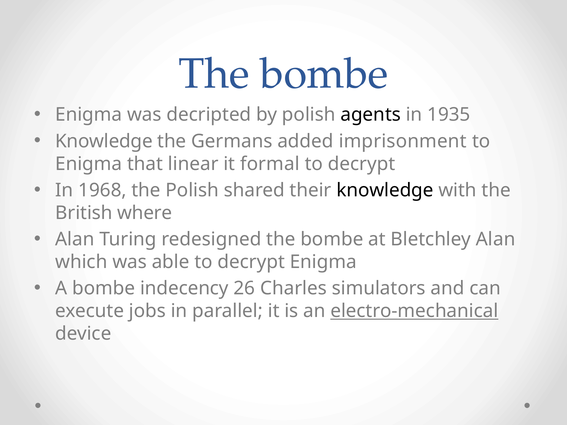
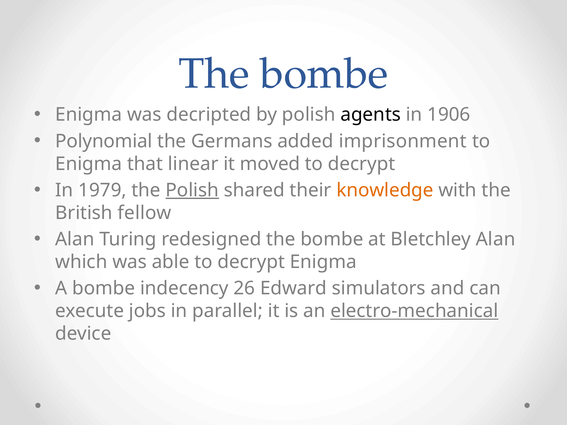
1935: 1935 -> 1906 (449, 115)
Knowledge: Knowledge -> Polynomial (104, 141)
formal: formal -> moved (270, 164)
1968: 1968 -> 1979 (102, 190)
Polish underline: none -> present (192, 190)
knowledge colour: black -> orange (385, 190)
where: where -> fellow (145, 213)
Charles: Charles -> Edward (293, 289)
